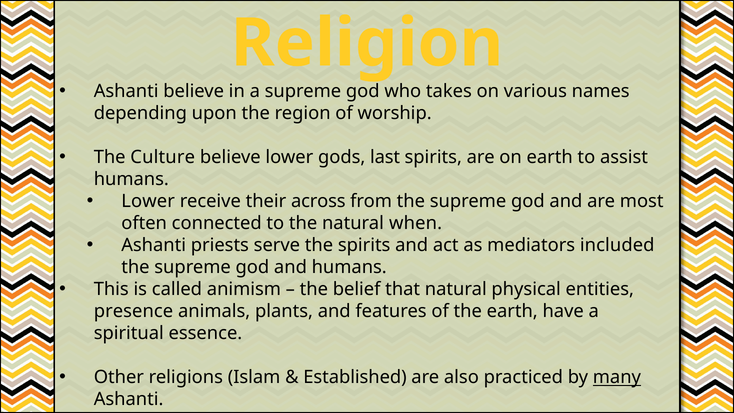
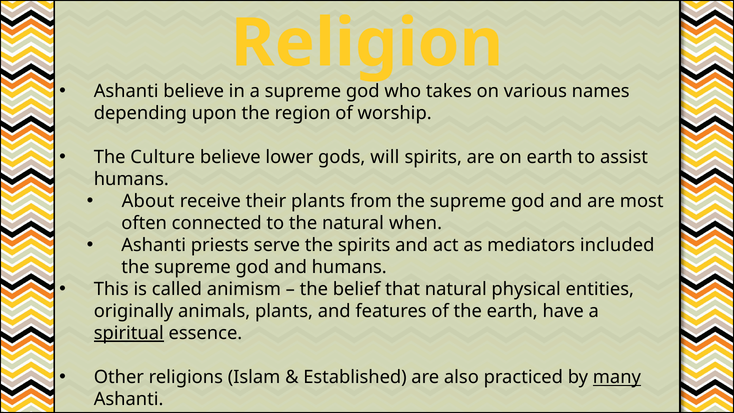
last: last -> will (385, 157)
Lower: Lower -> About (148, 201)
their across: across -> plants (318, 201)
presence: presence -> originally (134, 311)
spiritual underline: none -> present (129, 333)
